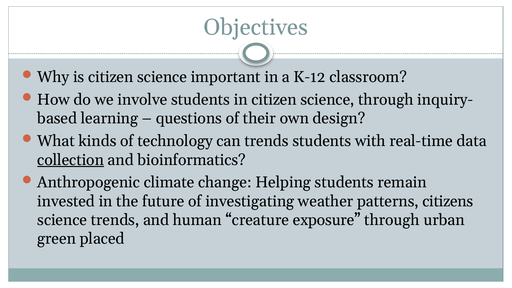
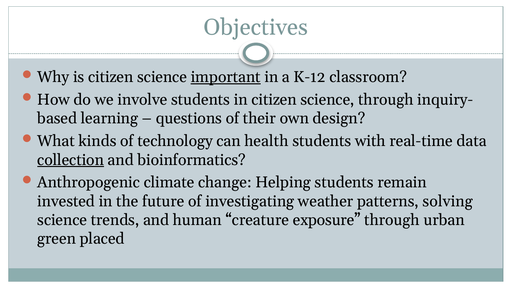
important underline: none -> present (226, 77)
can trends: trends -> health (266, 141)
citizens: citizens -> solving (448, 201)
